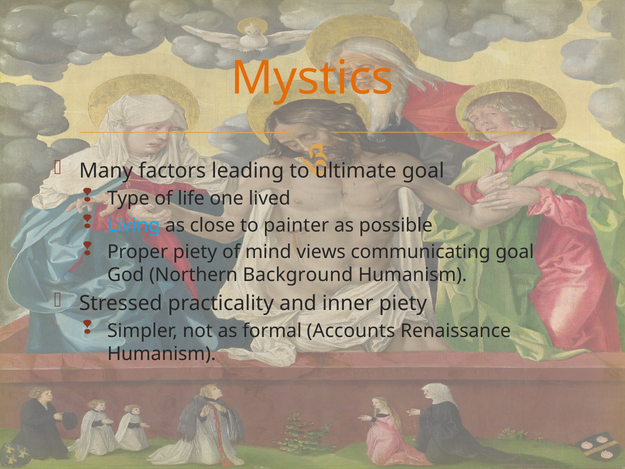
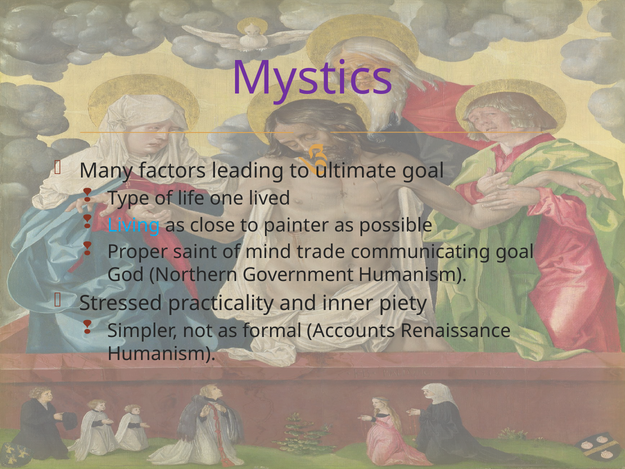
Mystics colour: orange -> purple (312, 78)
Proper piety: piety -> saint (195, 252)
views: views -> trade (321, 252)
Background: Background -> Government (298, 275)
